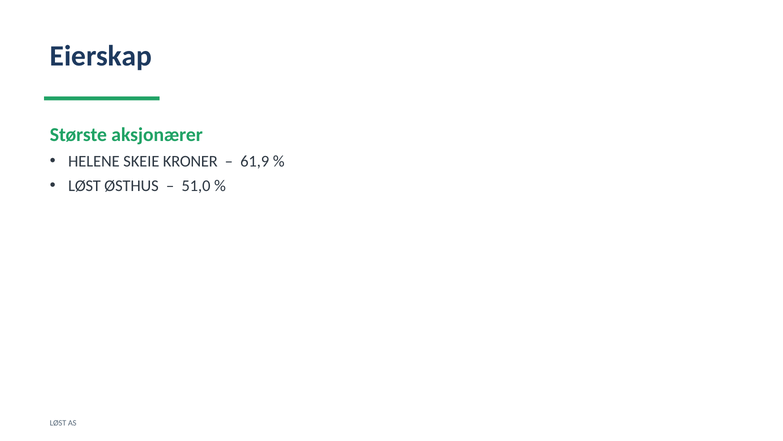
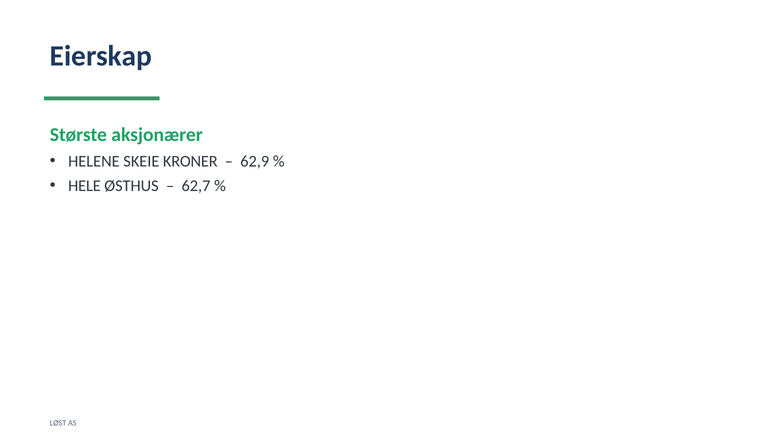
61,9: 61,9 -> 62,9 (255, 161)
LØST: LØST -> HELE (84, 185)
51,0: 51,0 -> 62,7 (196, 185)
